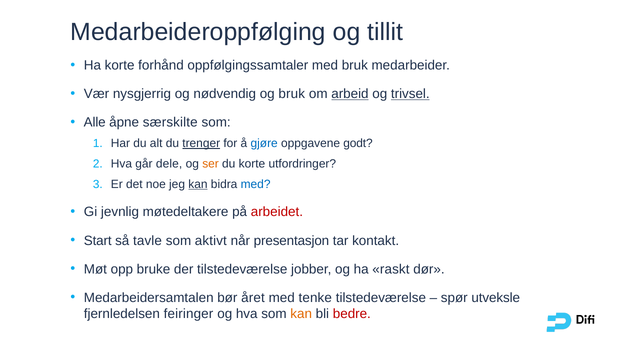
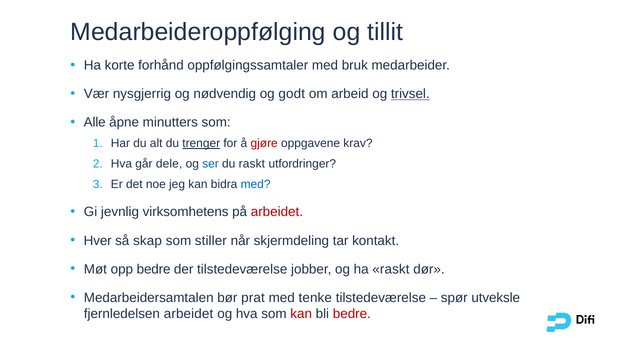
og bruk: bruk -> godt (292, 94)
arbeid underline: present -> none (350, 94)
særskilte: særskilte -> minutters (170, 122)
gjøre colour: blue -> red (264, 143)
godt: godt -> krav (358, 143)
ser colour: orange -> blue (211, 164)
du korte: korte -> raskt (252, 164)
kan underline: present -> none (198, 184)
møtedeltakere: møtedeltakere -> virksomhetens (186, 212)
Start: Start -> Hver (98, 240)
tavle: tavle -> skap (148, 240)
aktivt: aktivt -> stiller (211, 240)
presentasjon: presentasjon -> skjermdeling (291, 240)
opp bruke: bruke -> bedre (154, 269)
året: året -> prat (253, 298)
fjernledelsen feiringer: feiringer -> arbeidet (189, 314)
kan colour: orange -> red (301, 314)
